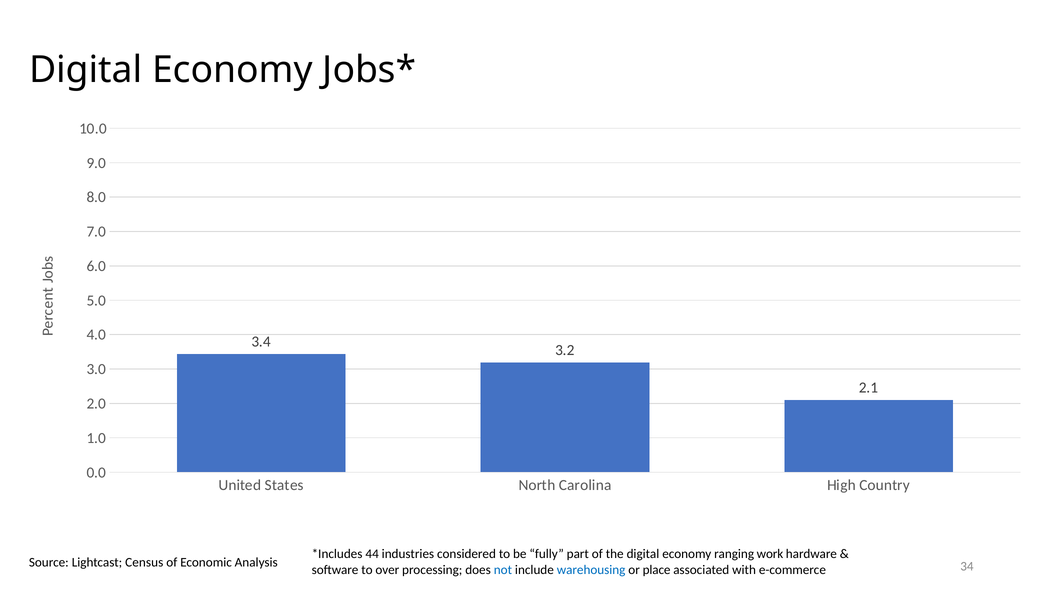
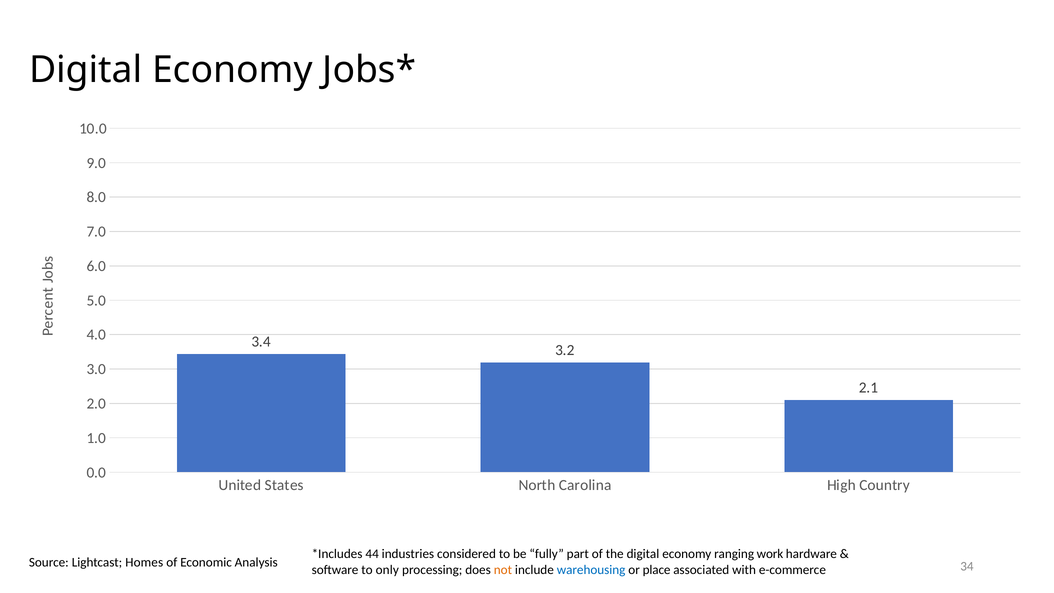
Census: Census -> Homes (144, 562)
over: over -> only (387, 570)
not colour: blue -> orange (503, 570)
